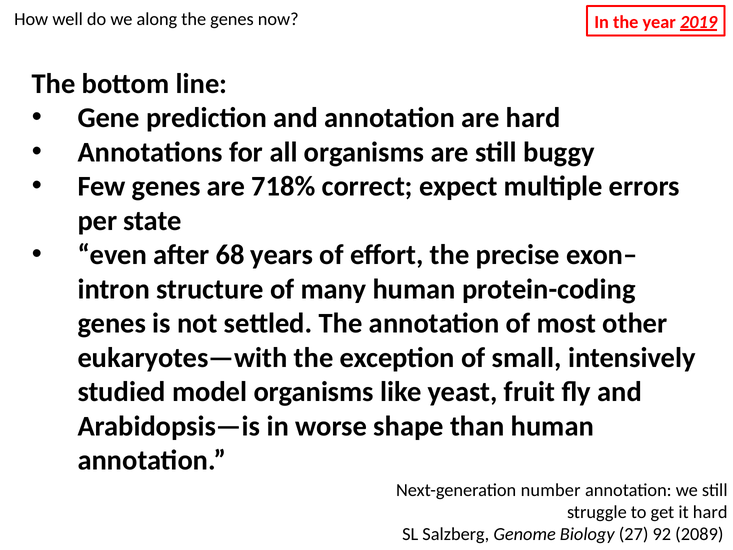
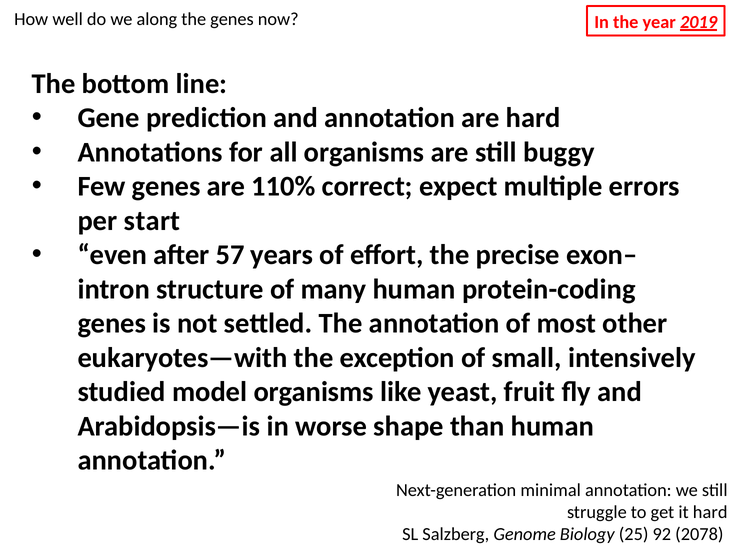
718%: 718% -> 110% (283, 186)
state: state -> start (152, 221)
68: 68 -> 57 (230, 255)
number: number -> minimal (551, 490)
27: 27 -> 25 (634, 534)
2089: 2089 -> 2078 (699, 534)
